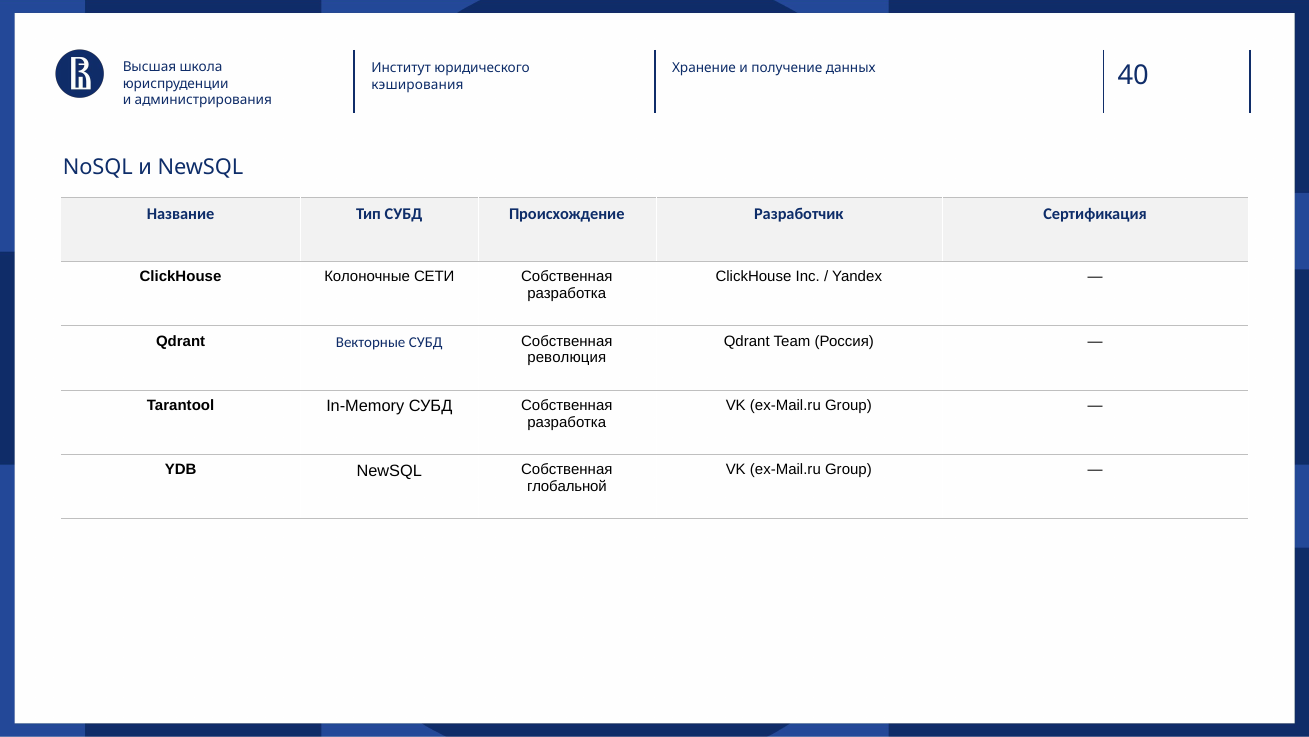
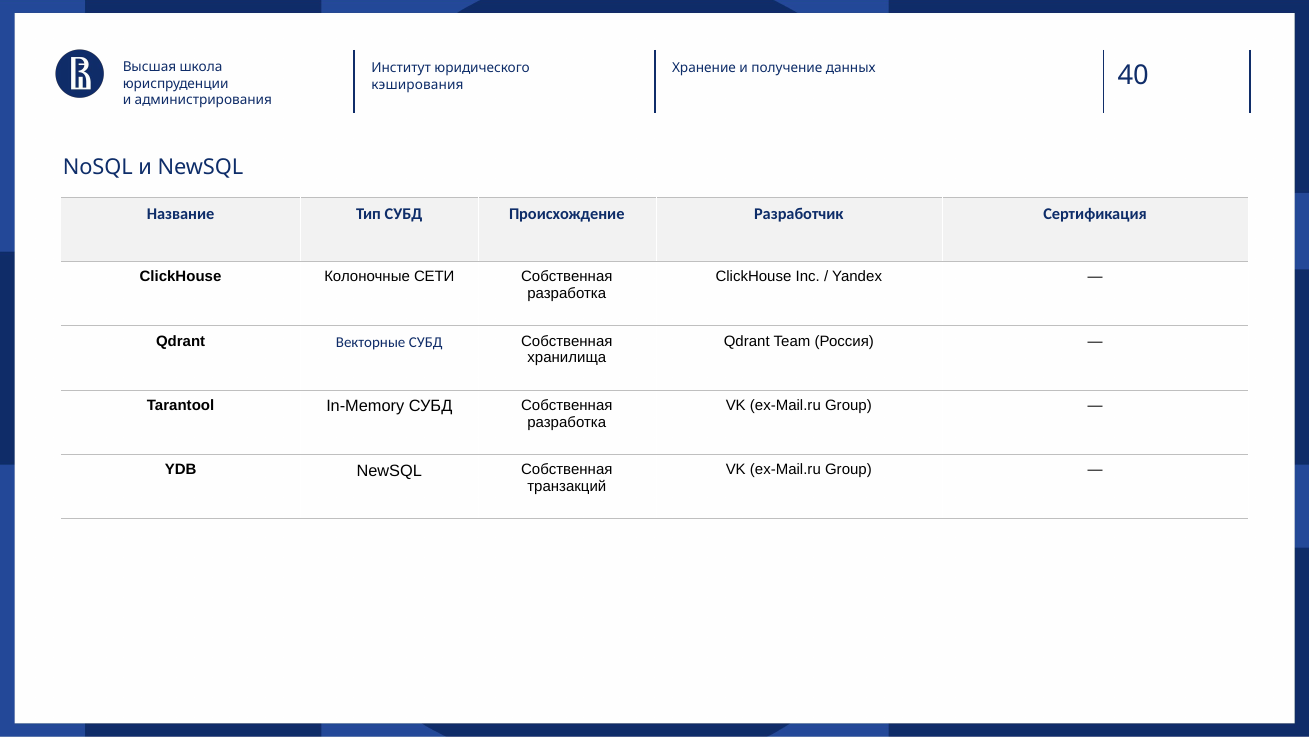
революция: революция -> хранилища (567, 358)
глобальной: глобальной -> транзакций (567, 486)
